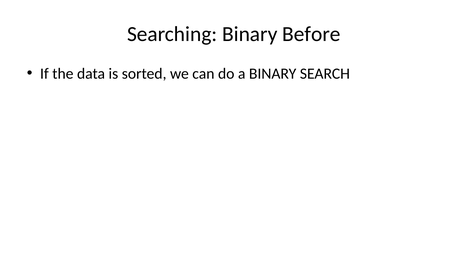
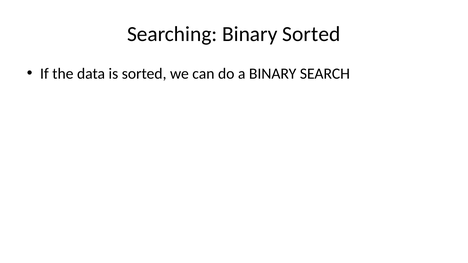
Binary Before: Before -> Sorted (311, 34)
